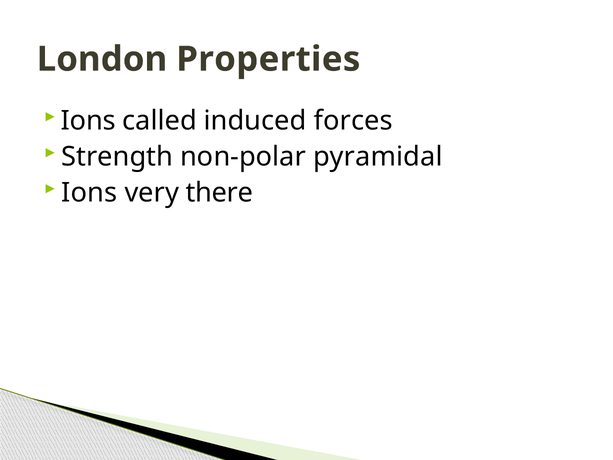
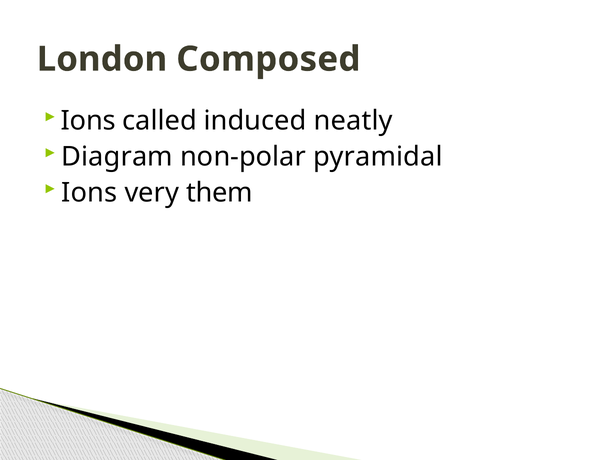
Properties: Properties -> Composed (268, 59)
forces: forces -> neatly (353, 121)
Strength: Strength -> Diagram (117, 157)
there: there -> them (219, 193)
